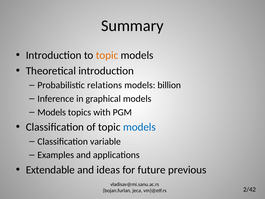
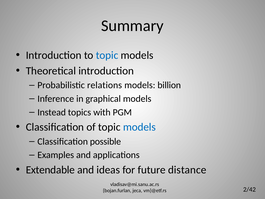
topic colour: orange -> blue (107, 55)
Models: Models -> Instead (52, 112)
variable: variable -> possible (105, 141)
previous: previous -> distance (187, 170)
